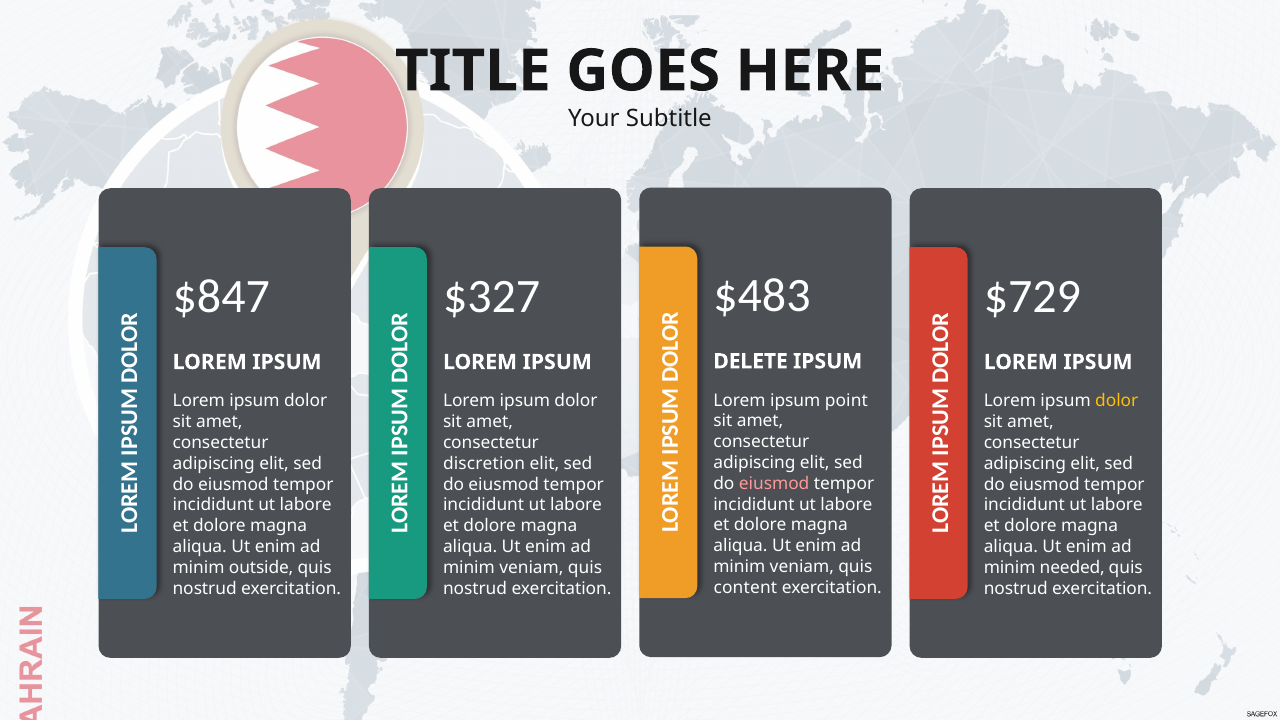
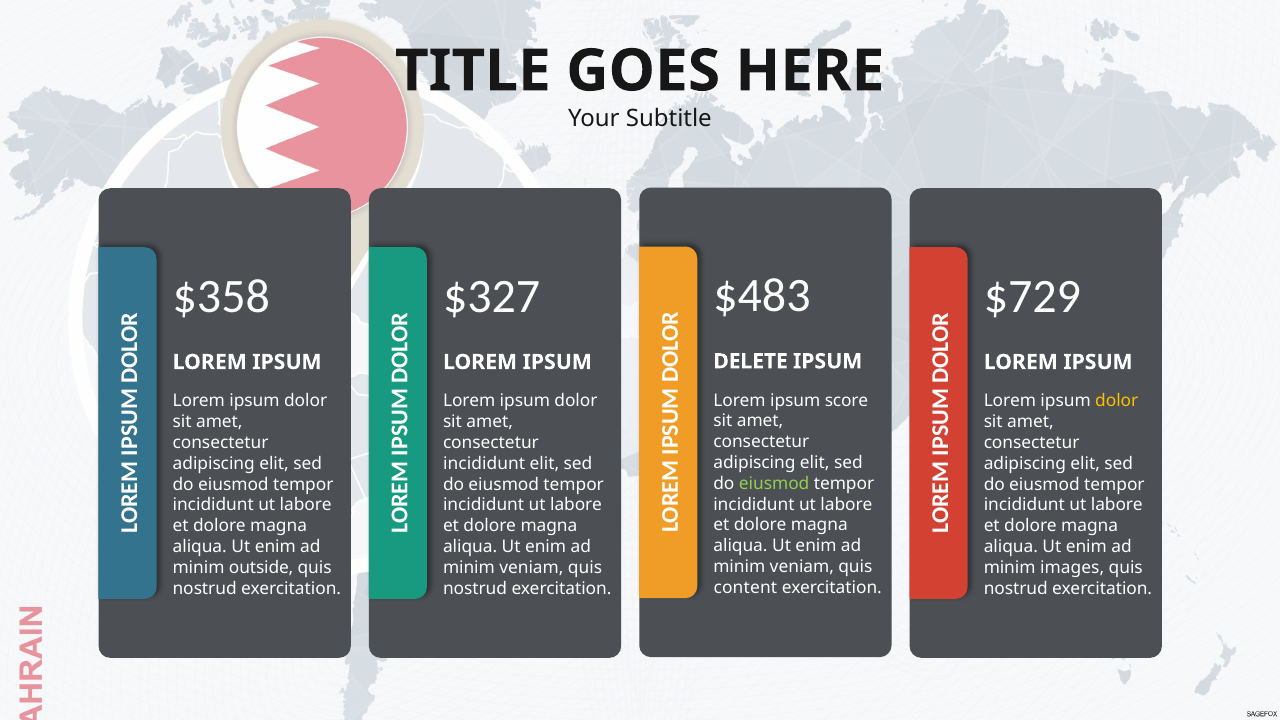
$847: $847 -> $358 (221, 297)
point: point -> score (847, 400)
discretion: discretion -> incididunt (484, 463)
eiusmod colour: pink -> light green (774, 484)
needed: needed -> images (1072, 568)
